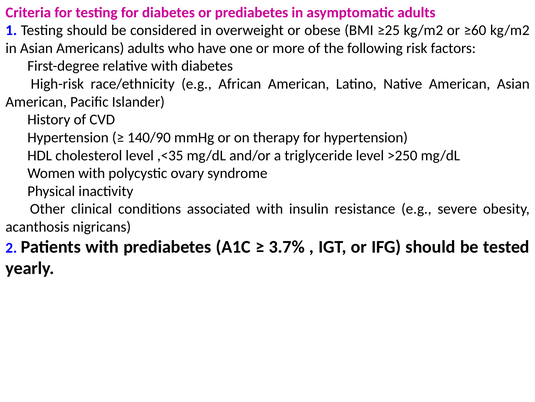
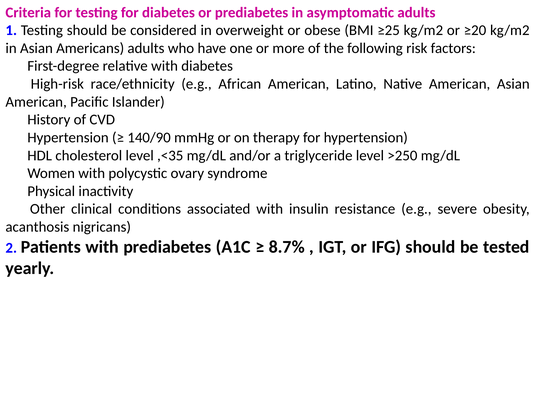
≥60: ≥60 -> ≥20 (475, 30)
3.7%: 3.7% -> 8.7% (287, 246)
